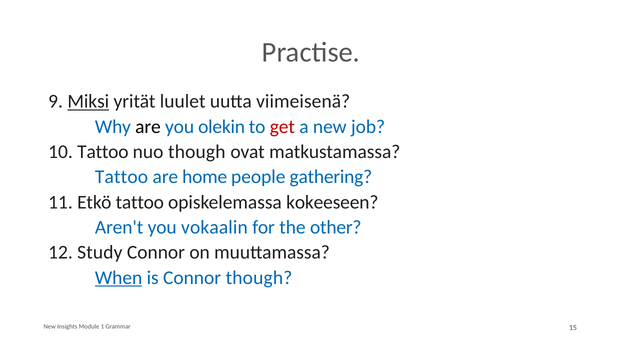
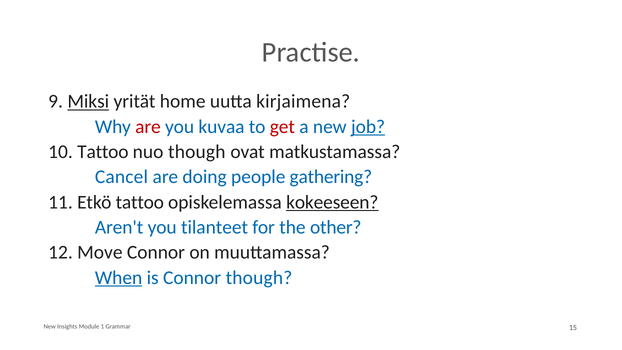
luulet: luulet -> home (183, 102)
viimeisenä: viimeisenä -> kirjaimena (303, 102)
are colour: black -> red (148, 127)
olekin: olekin -> kuvaa (222, 127)
job underline: none -> present (368, 127)
Tattoo: Tattoo -> Cancel (121, 177)
home: home -> doing (205, 177)
kokeeseen underline: none -> present (332, 202)
vokaalin: vokaalin -> tilanteet (215, 227)
Study: Study -> Move (100, 252)
